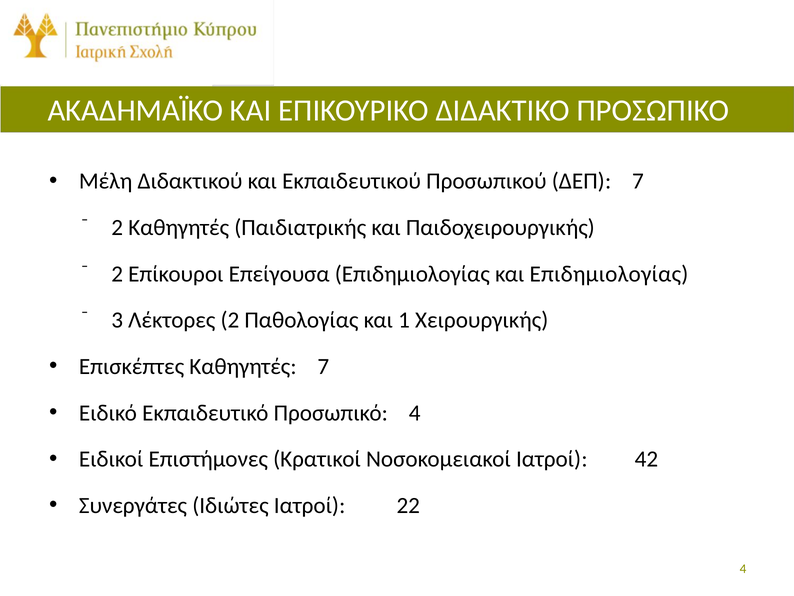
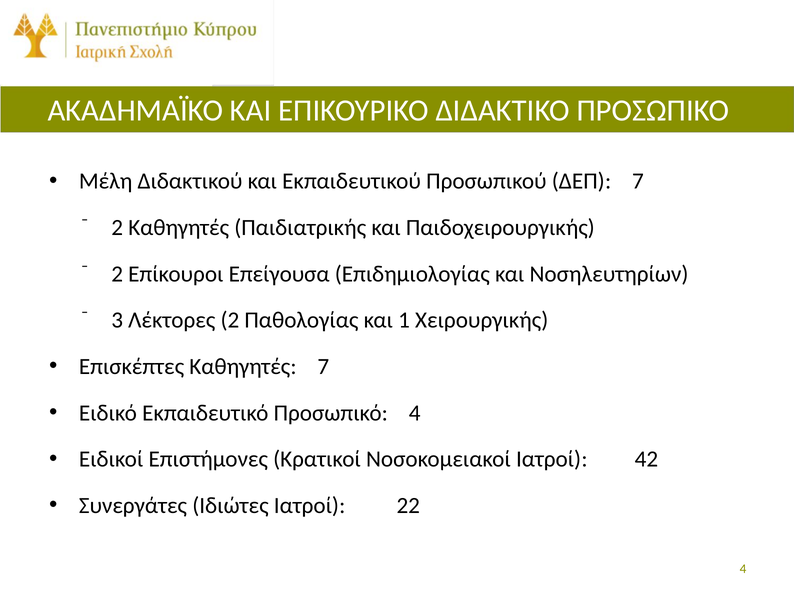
και Επιδημιολογίας: Επιδημιολογίας -> Νοσηλευτηρίων (609, 274)
